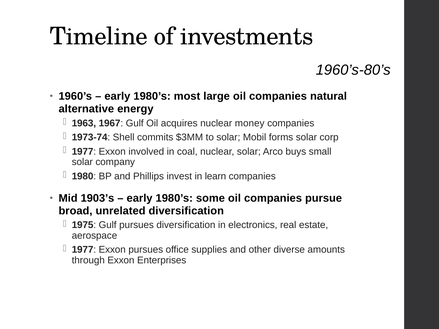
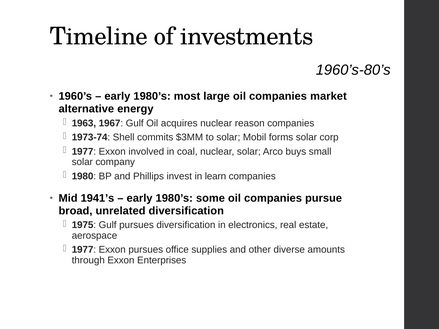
natural: natural -> market (328, 96)
money: money -> reason (250, 123)
1903’s: 1903’s -> 1941’s (97, 198)
